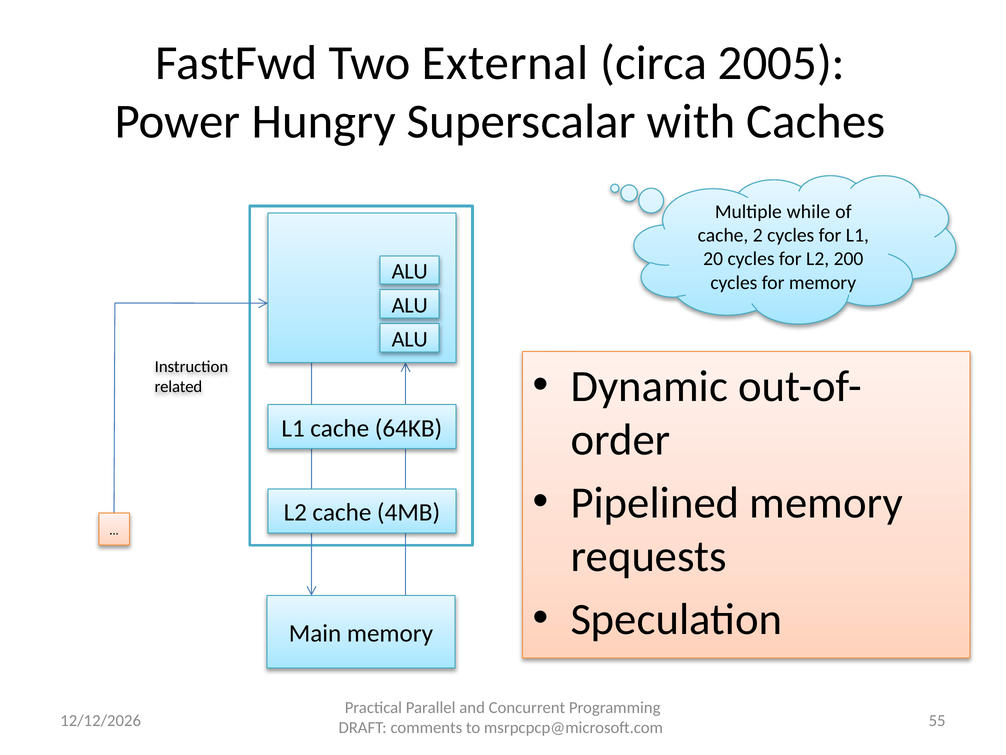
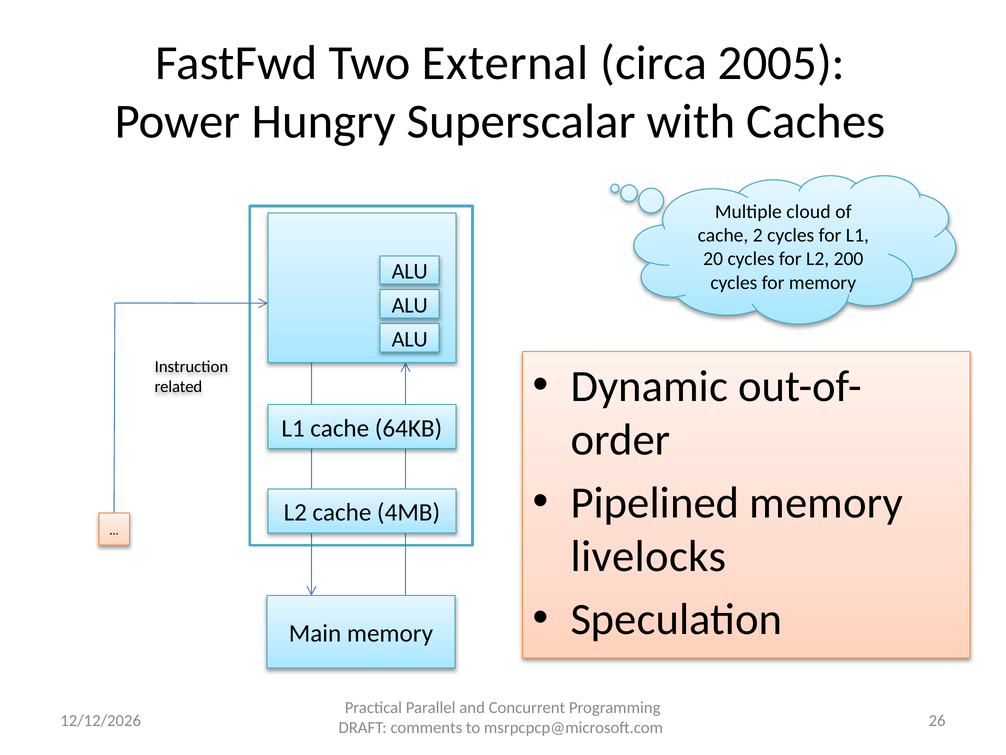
while: while -> cloud (808, 212)
requests: requests -> livelocks (648, 556)
55: 55 -> 26 (937, 720)
